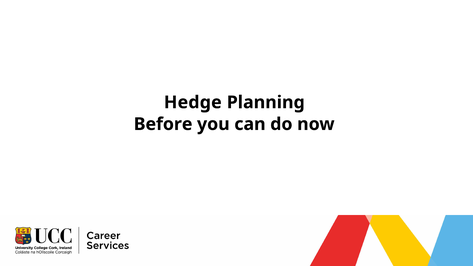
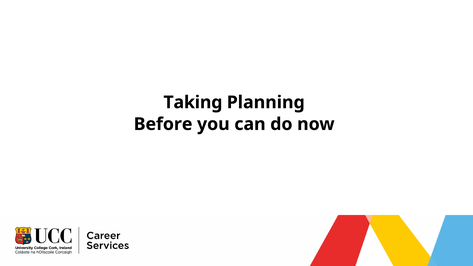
Hedge: Hedge -> Taking (193, 102)
